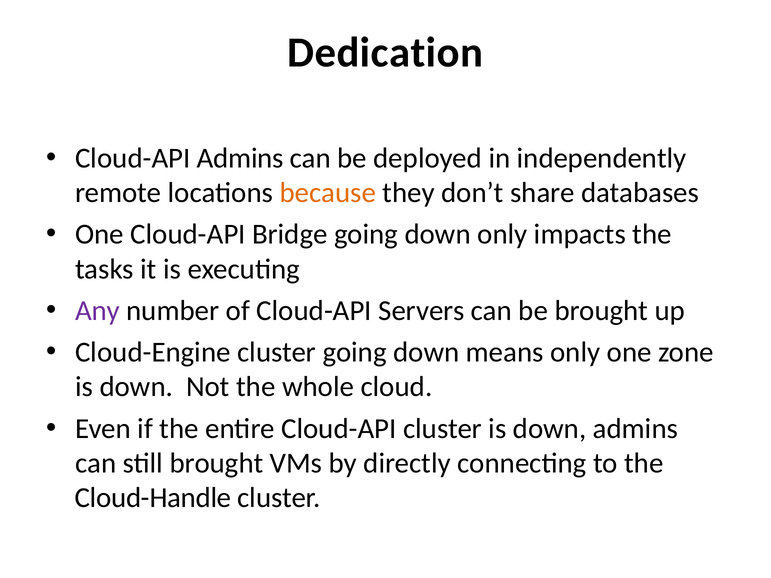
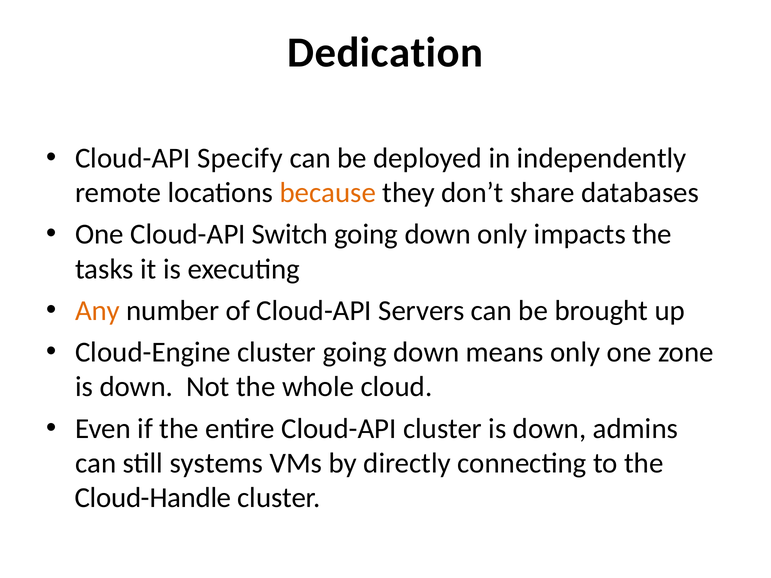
Cloud-API Admins: Admins -> Specify (240, 158)
Bridge: Bridge -> Switch (290, 234)
Any colour: purple -> orange (97, 311)
still brought: brought -> systems (216, 463)
